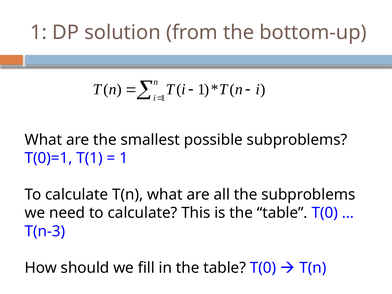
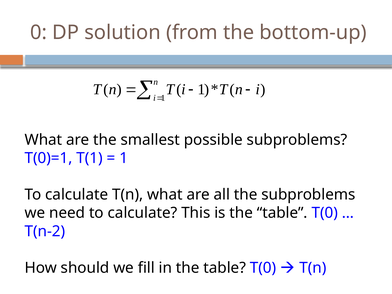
1: 1 -> 0 (39, 32)
T(n-3: T(n-3 -> T(n-2 (45, 231)
